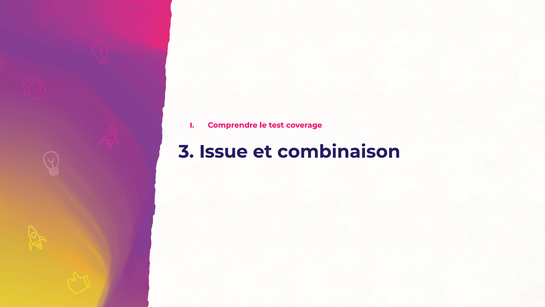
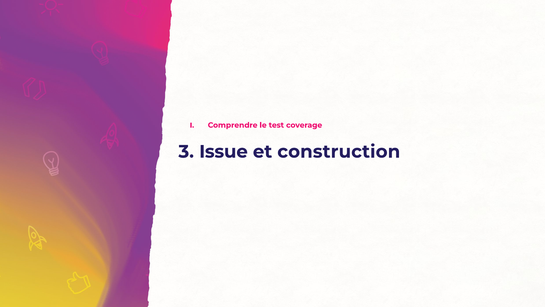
combinaison: combinaison -> construction (339, 151)
